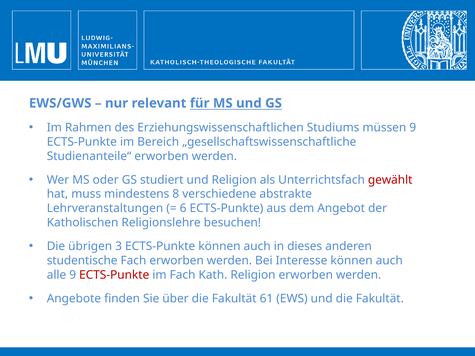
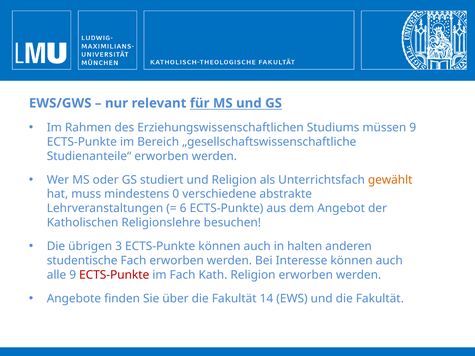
gewählt colour: red -> orange (390, 180)
8: 8 -> 0 (176, 194)
dieses: dieses -> halten (305, 246)
61: 61 -> 14 (266, 299)
